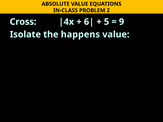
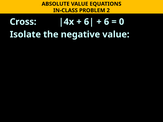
5: 5 -> 6 (107, 22)
9: 9 -> 0 (122, 22)
happens: happens -> negative (80, 34)
